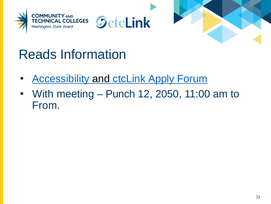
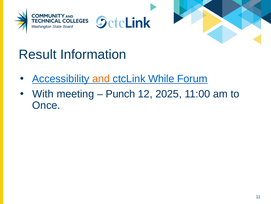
Reads: Reads -> Result (38, 54)
and colour: black -> orange (101, 79)
Apply: Apply -> While (161, 79)
2050: 2050 -> 2025 (169, 94)
From: From -> Once (46, 105)
